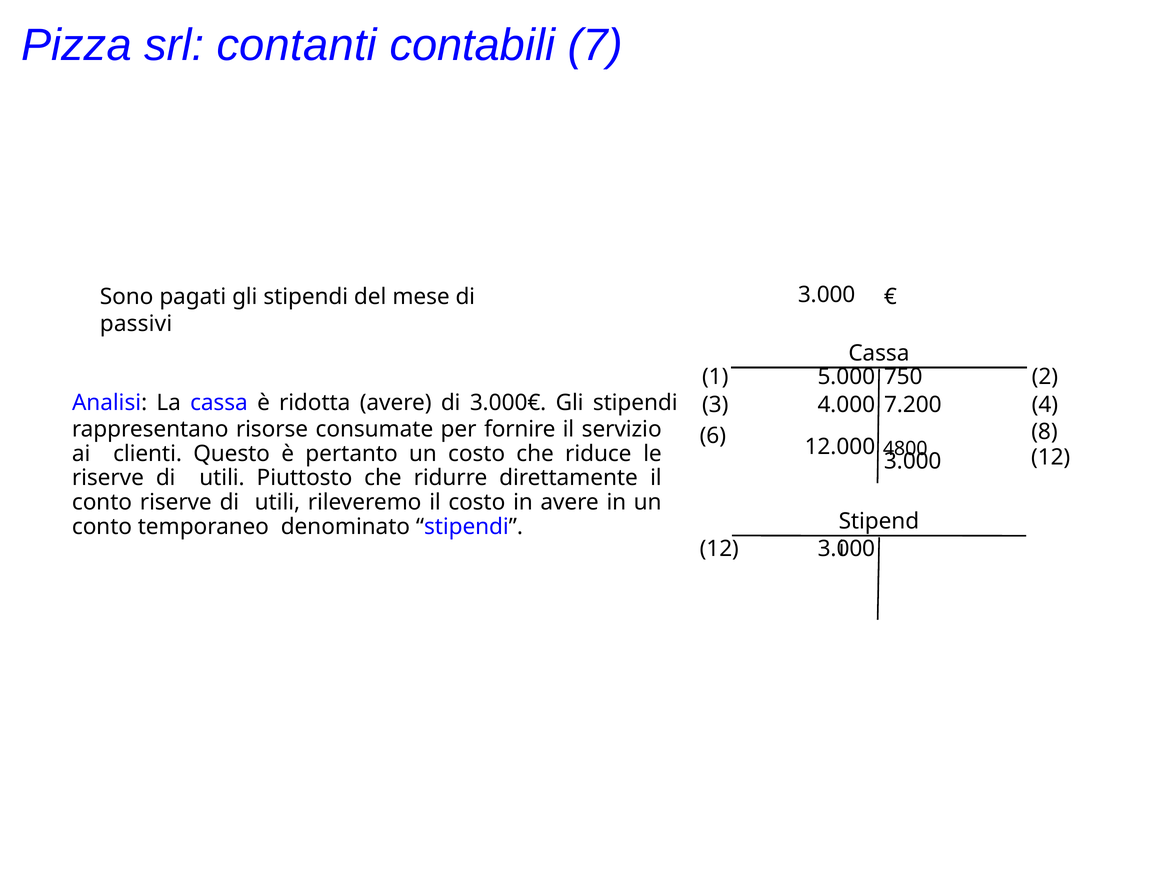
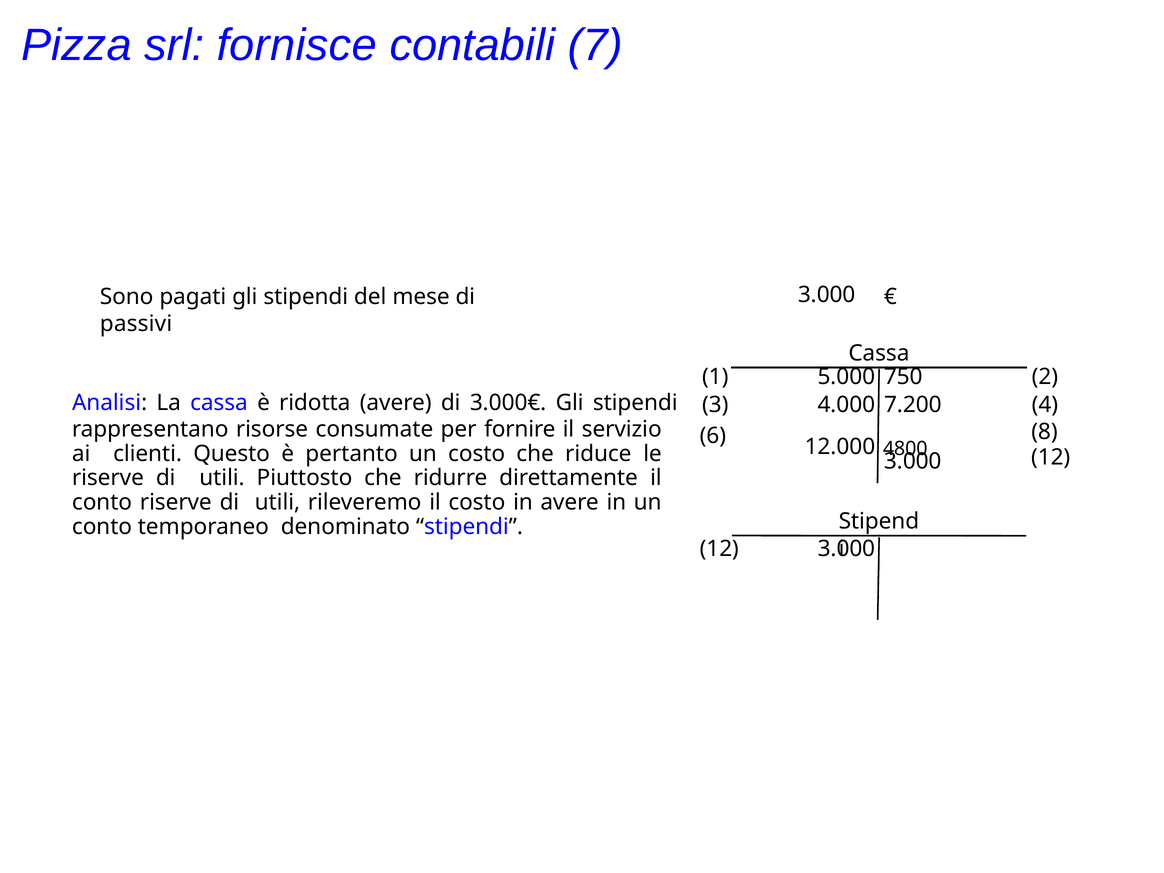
contanti: contanti -> fornisce (297, 46)
